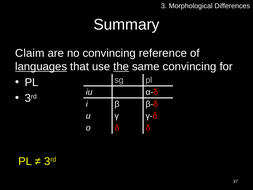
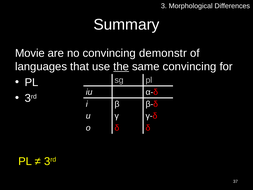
Claim: Claim -> Movie (30, 53)
reference: reference -> demonstr (163, 53)
languages underline: present -> none (41, 67)
